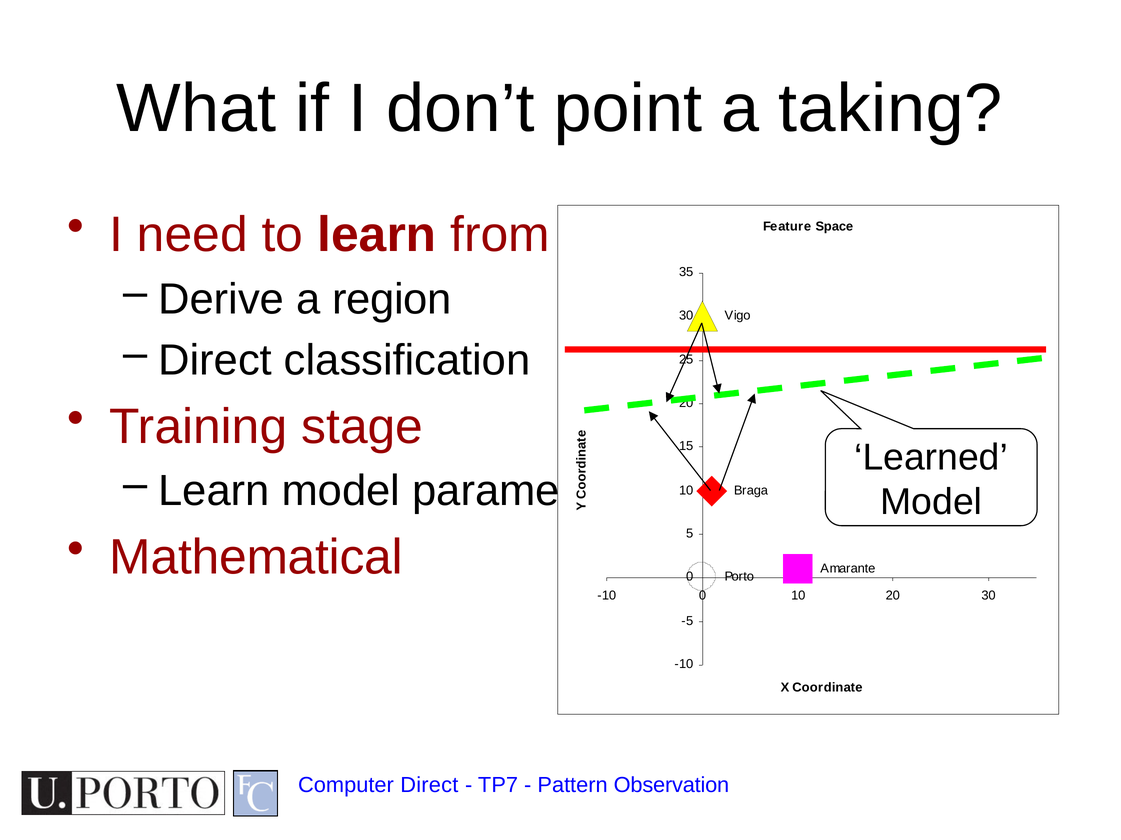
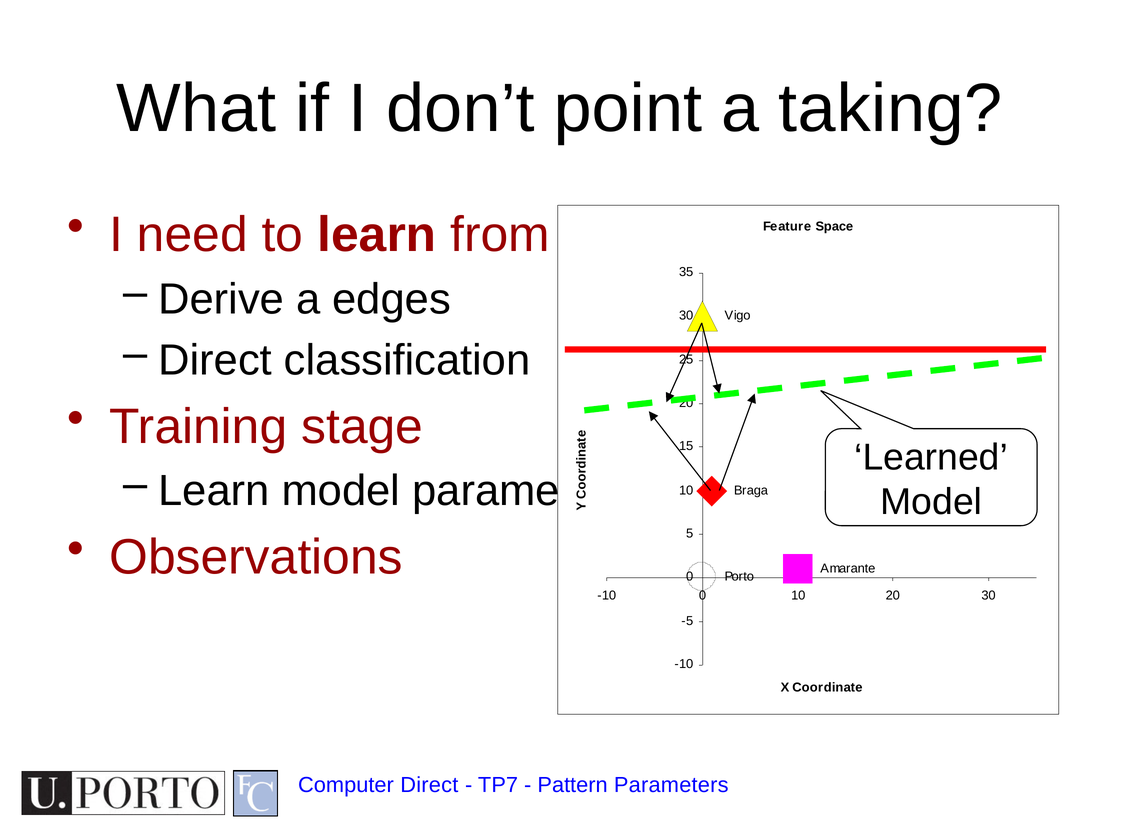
region: region -> edges (392, 300)
Mathematical: Mathematical -> Observations (256, 558)
Pattern Observation: Observation -> Parameters (671, 786)
